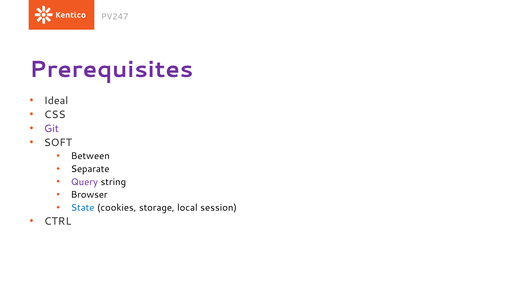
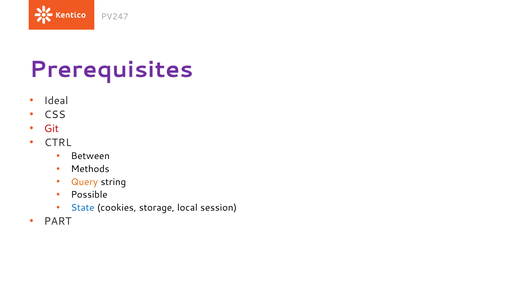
Git colour: purple -> red (51, 129)
SOFT: SOFT -> CTRL (58, 143)
Separate: Separate -> Methods (90, 169)
Query colour: purple -> orange (84, 182)
Browser: Browser -> Possible (89, 195)
CTRL: CTRL -> PART (58, 222)
